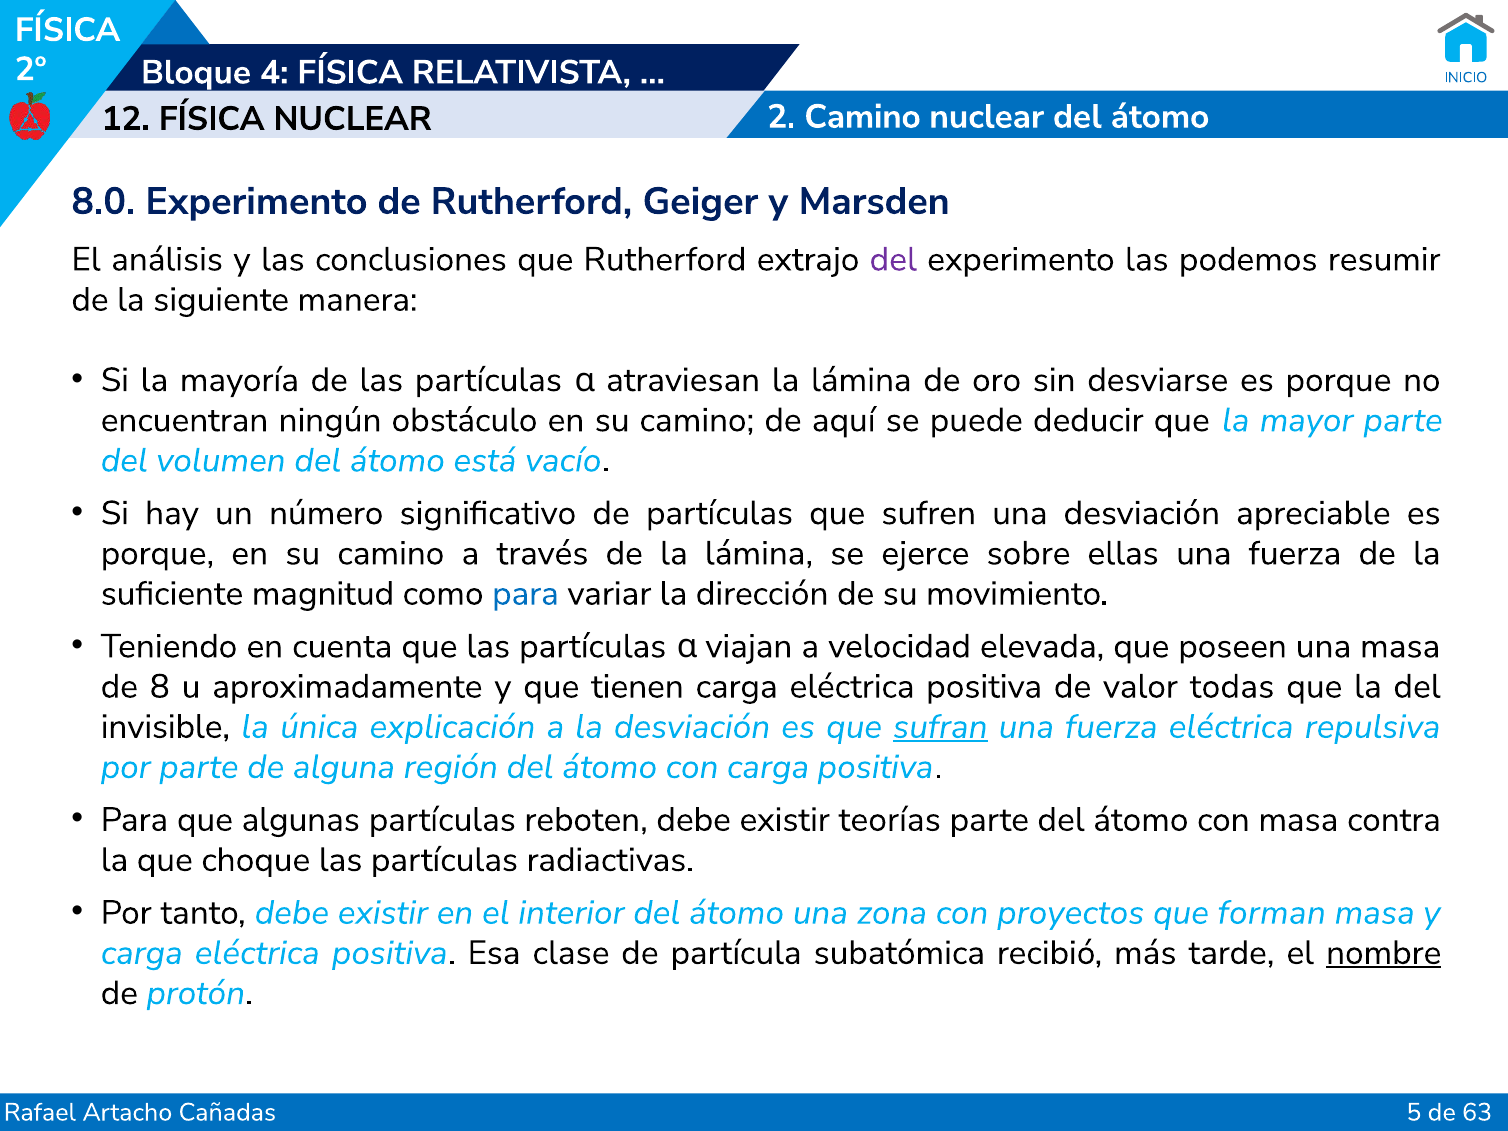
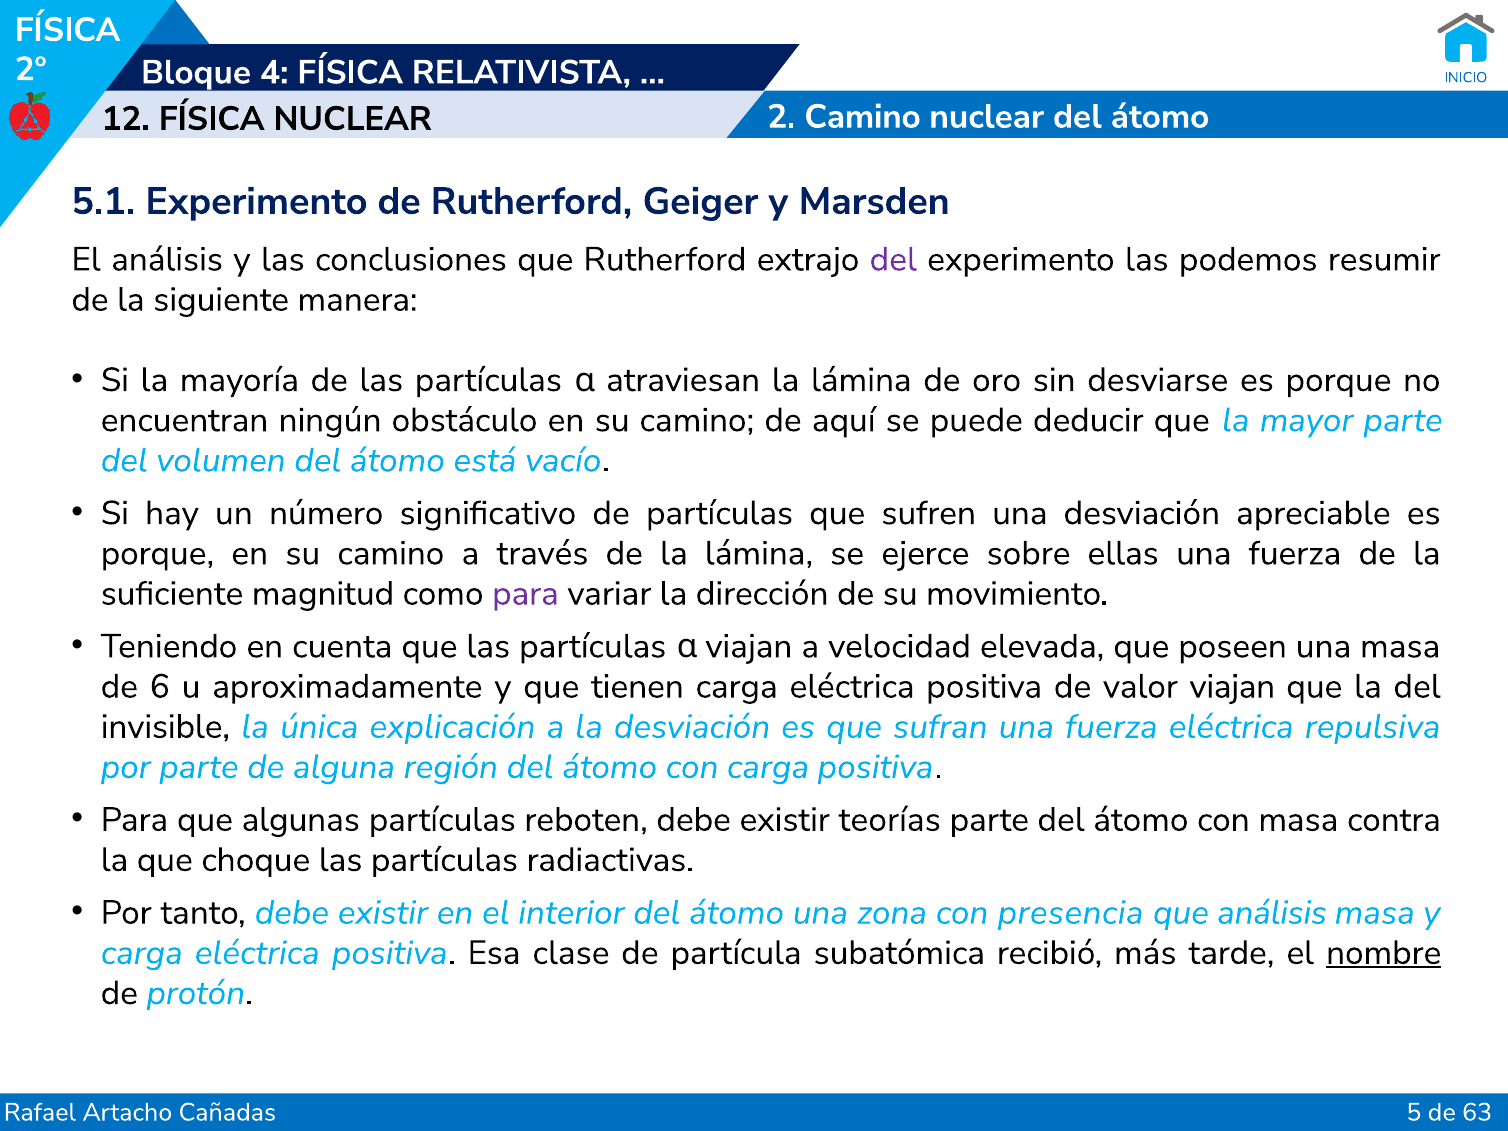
8.0: 8.0 -> 5.1 (103, 201)
para colour: blue -> purple (525, 594)
8: 8 -> 6 (160, 687)
valor todas: todas -> viajan (1232, 687)
sufran underline: present -> none (940, 727)
proyectos: proyectos -> presencia (1071, 913)
que forman: forman -> análisis (1272, 913)
